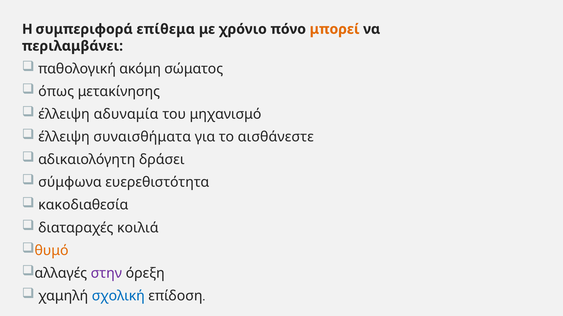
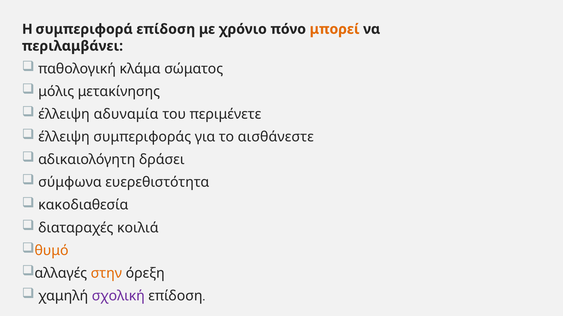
συμπεριφορά επίθεμα: επίθεμα -> επίδοση (166, 29)
ακόμη: ακόμη -> κλάμα (140, 69)
όπως: όπως -> μόλις (56, 92)
μηχανισμό: μηχανισμό -> περιμένετε (225, 114)
συναισθήματα: συναισθήματα -> συμπεριφοράς (142, 137)
στην colour: purple -> orange (106, 274)
σχολική colour: blue -> purple (118, 296)
